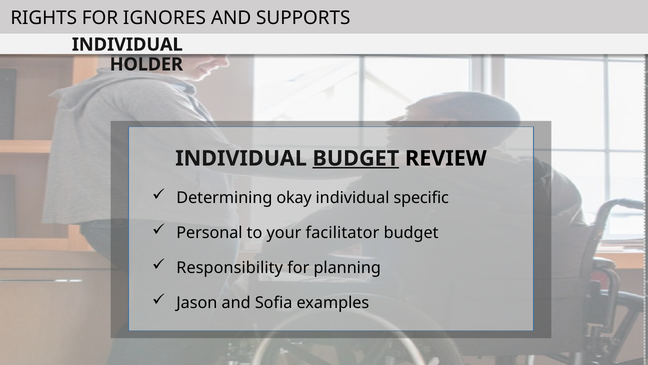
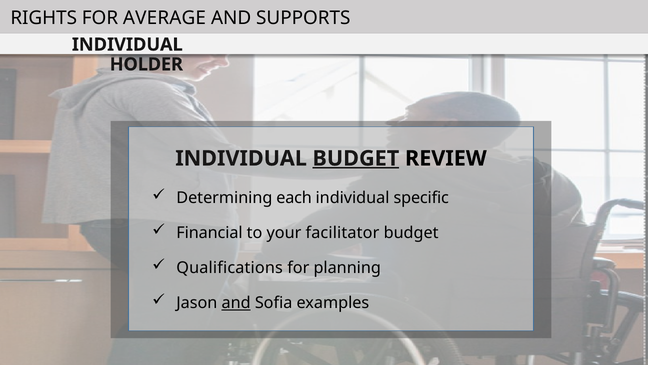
IGNORES: IGNORES -> AVERAGE (164, 18)
okay: okay -> each (294, 198)
Personal: Personal -> Financial (209, 233)
Responsibility: Responsibility -> Qualifications (230, 268)
and underline: none -> present (236, 303)
